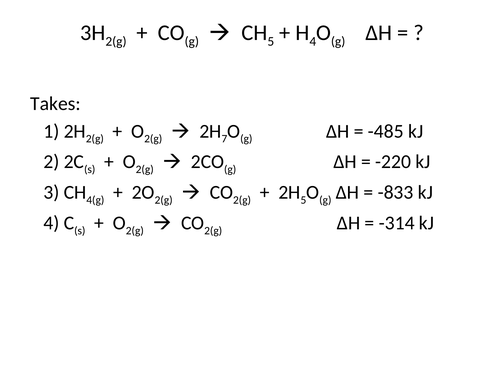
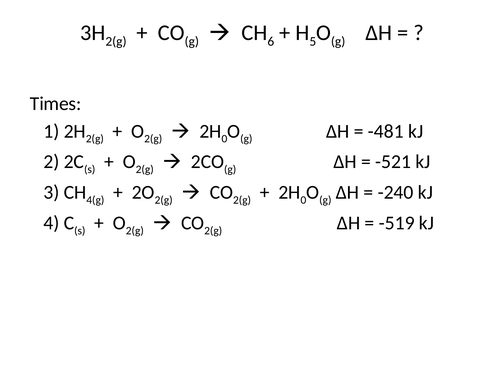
5: 5 -> 6 (271, 42)
4: 4 -> 5 (313, 42)
Takes: Takes -> Times (56, 104)
7: 7 -> 0 (224, 139)
-485: -485 -> -481 (386, 131)
-220: -220 -> -521 (393, 162)
5: 5 -> 0 (303, 200)
-833: -833 -> -240 (396, 192)
-314: -314 -> -519 (397, 223)
